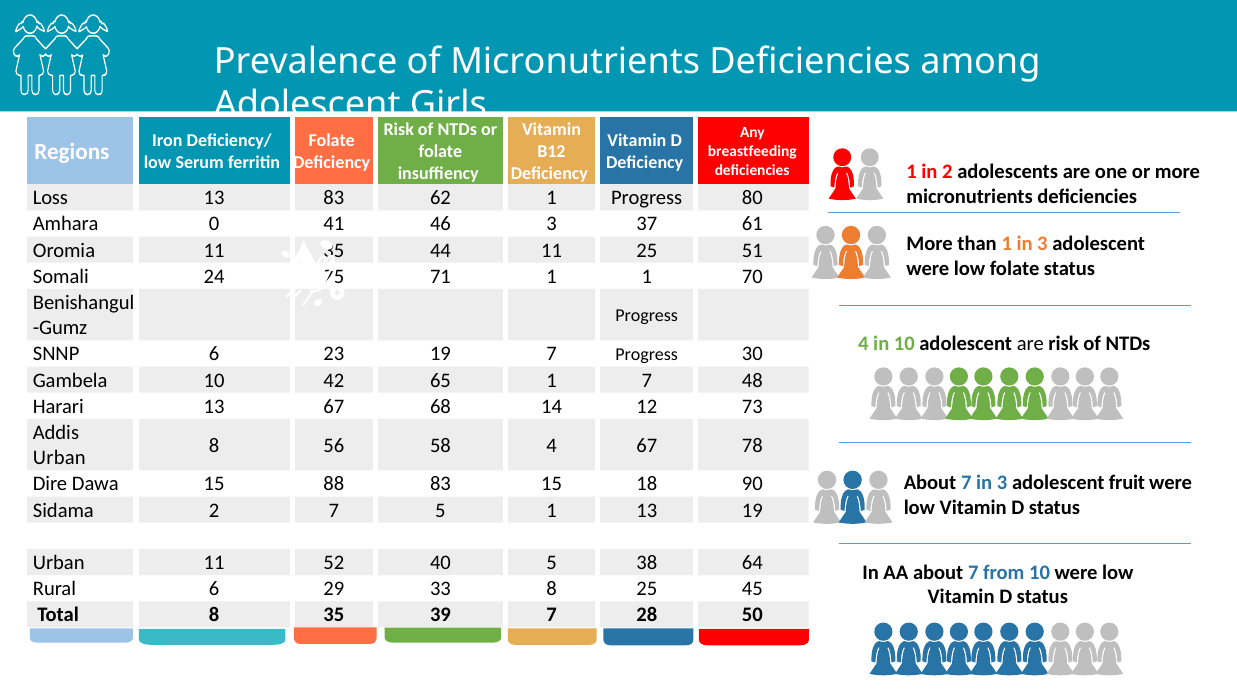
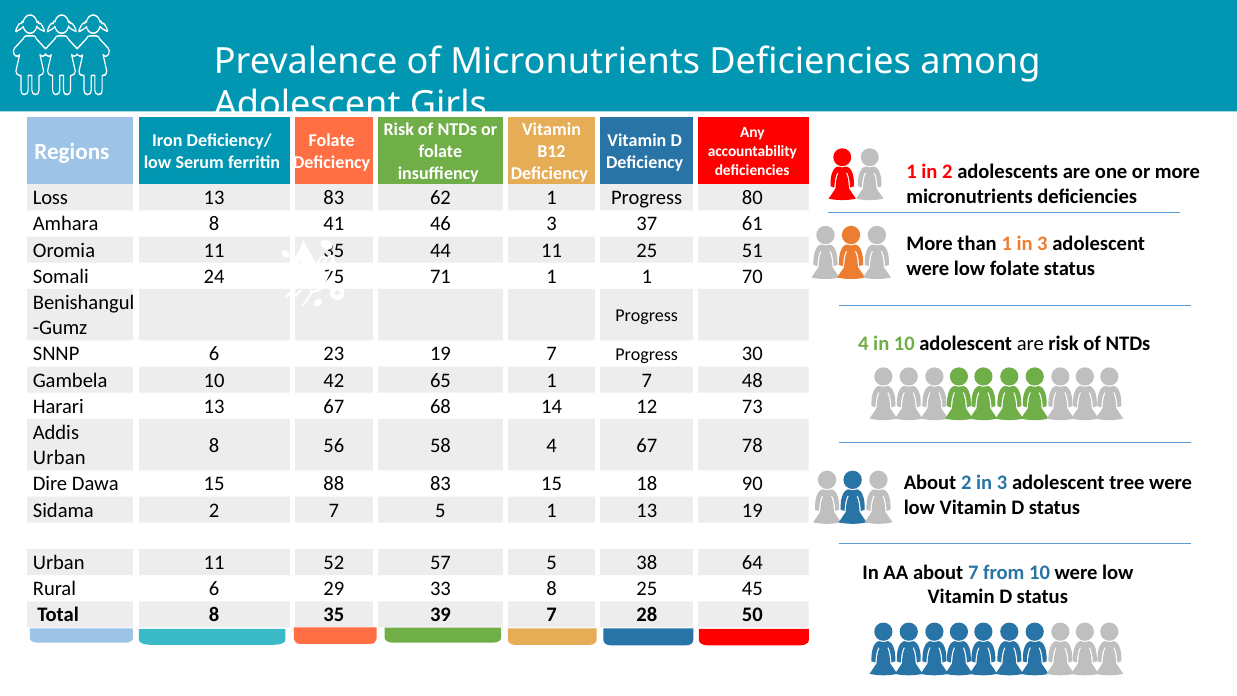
breastfeeding: breastfeeding -> accountability (752, 151)
Amhara 0: 0 -> 8 (214, 224)
7: 7 -> 2 (966, 483)
fruit: fruit -> tree (1127, 483)
40: 40 -> 57 (440, 563)
